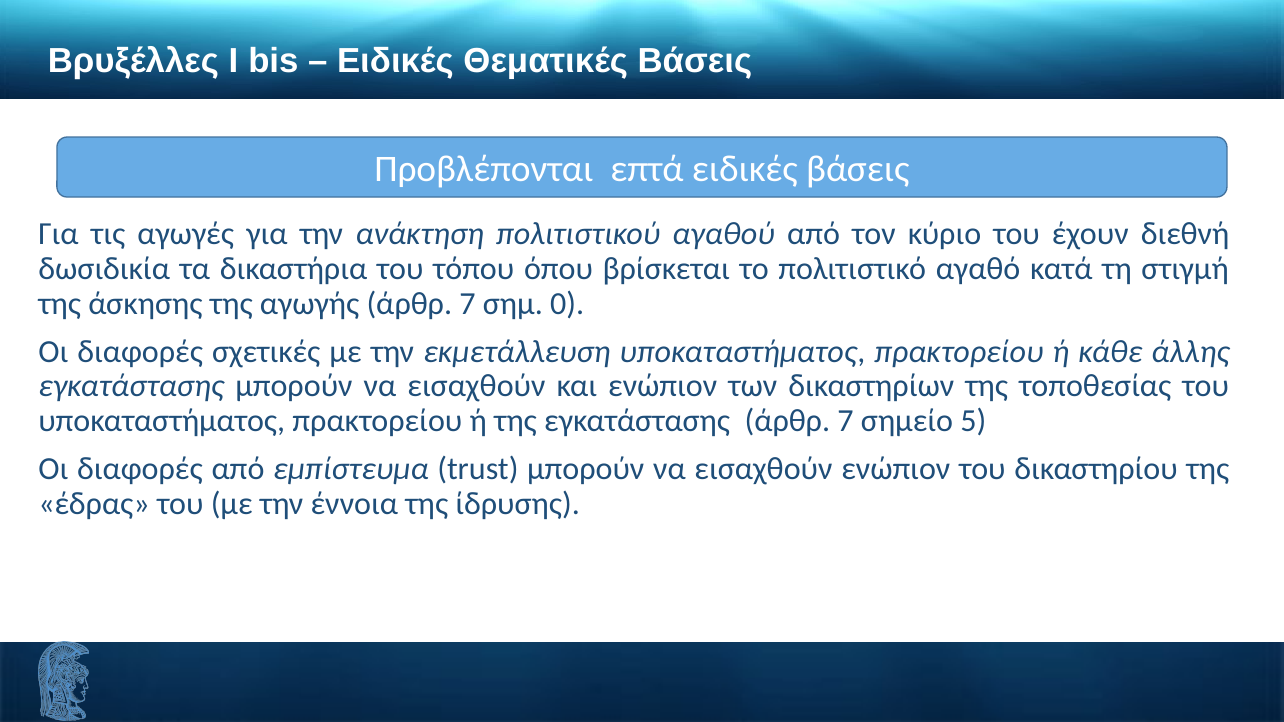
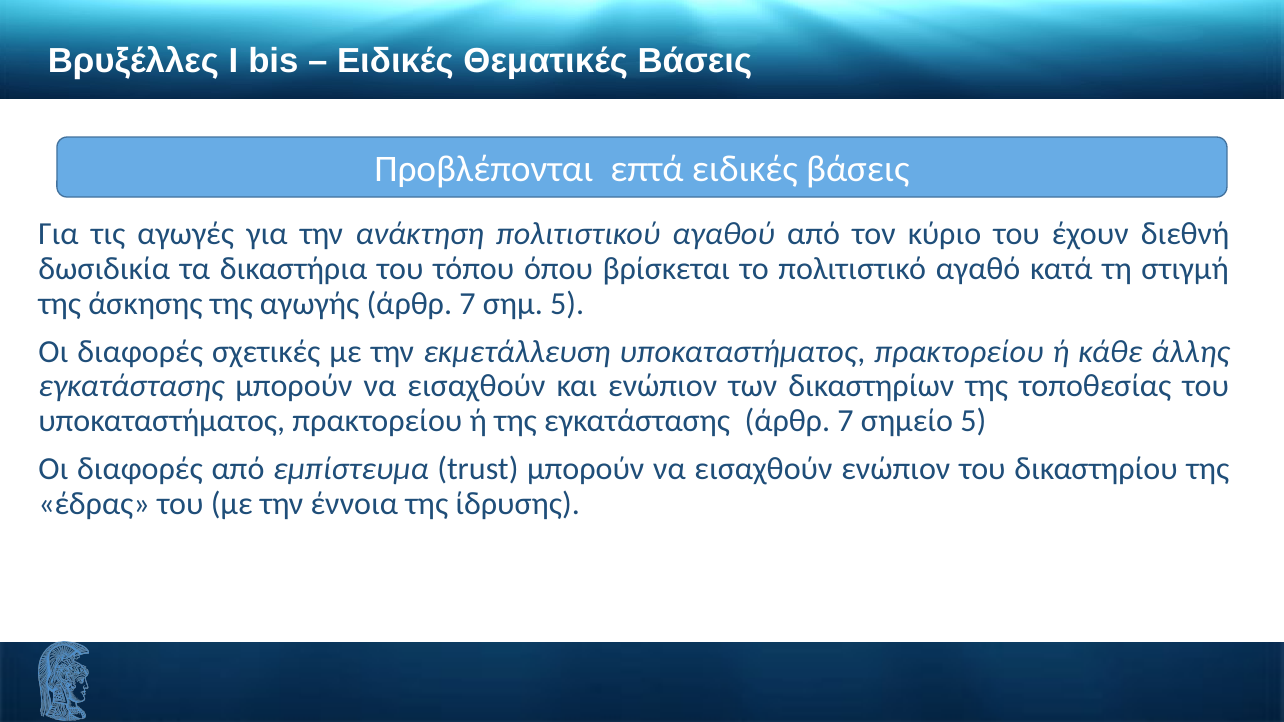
σημ 0: 0 -> 5 (567, 304)
